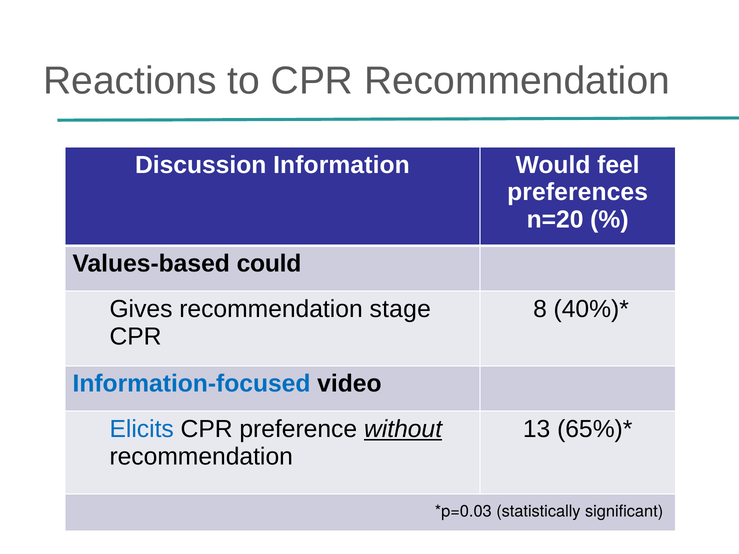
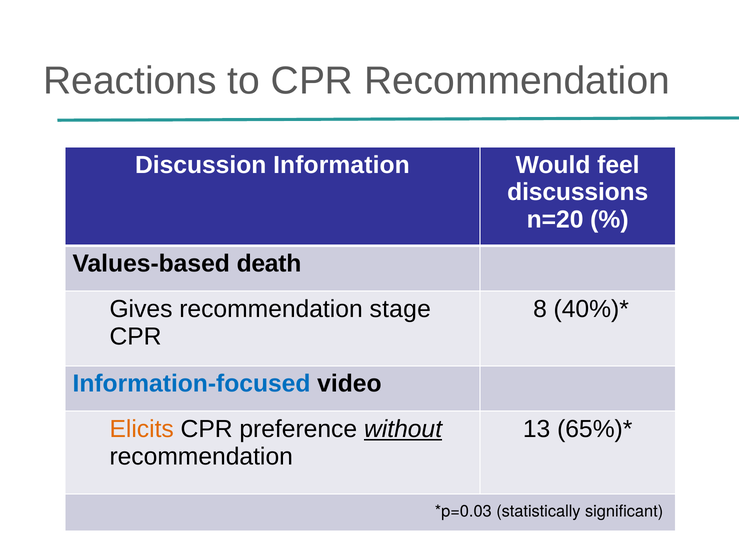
preferences: preferences -> discussions (578, 192)
could: could -> death (269, 264)
Elicits colour: blue -> orange (142, 429)
